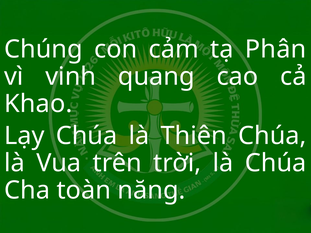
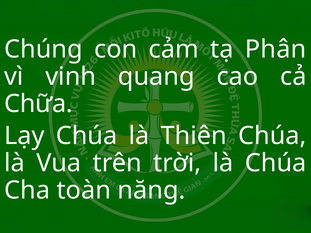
Khao: Khao -> Chữa (38, 104)
